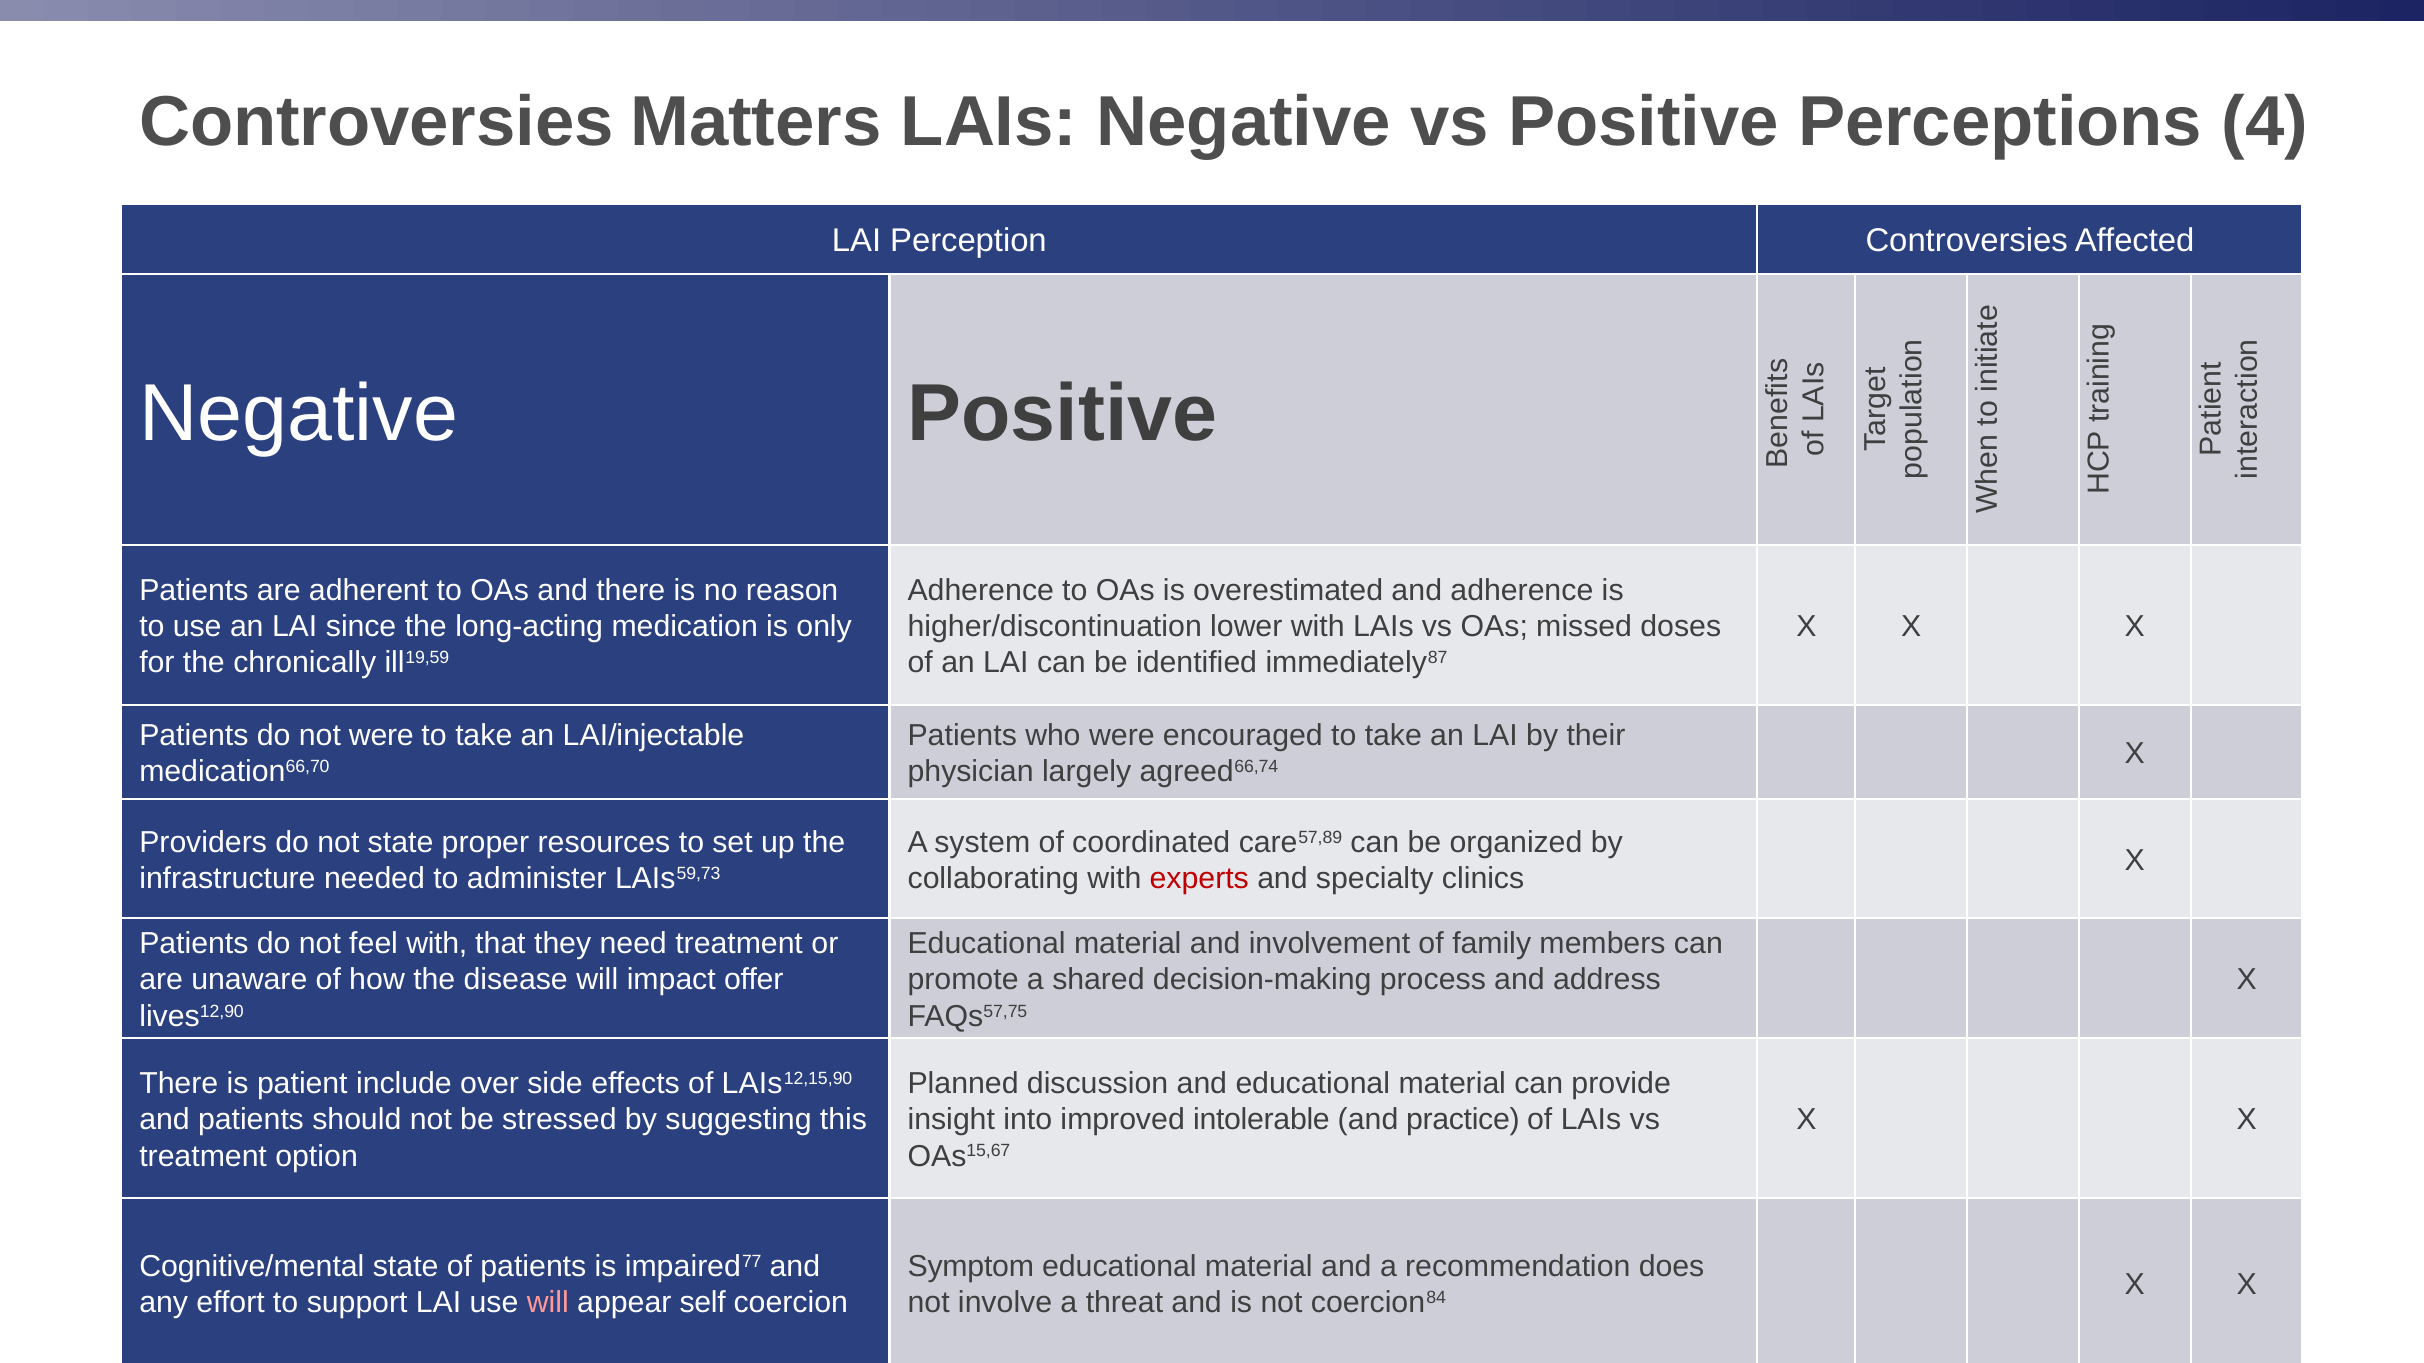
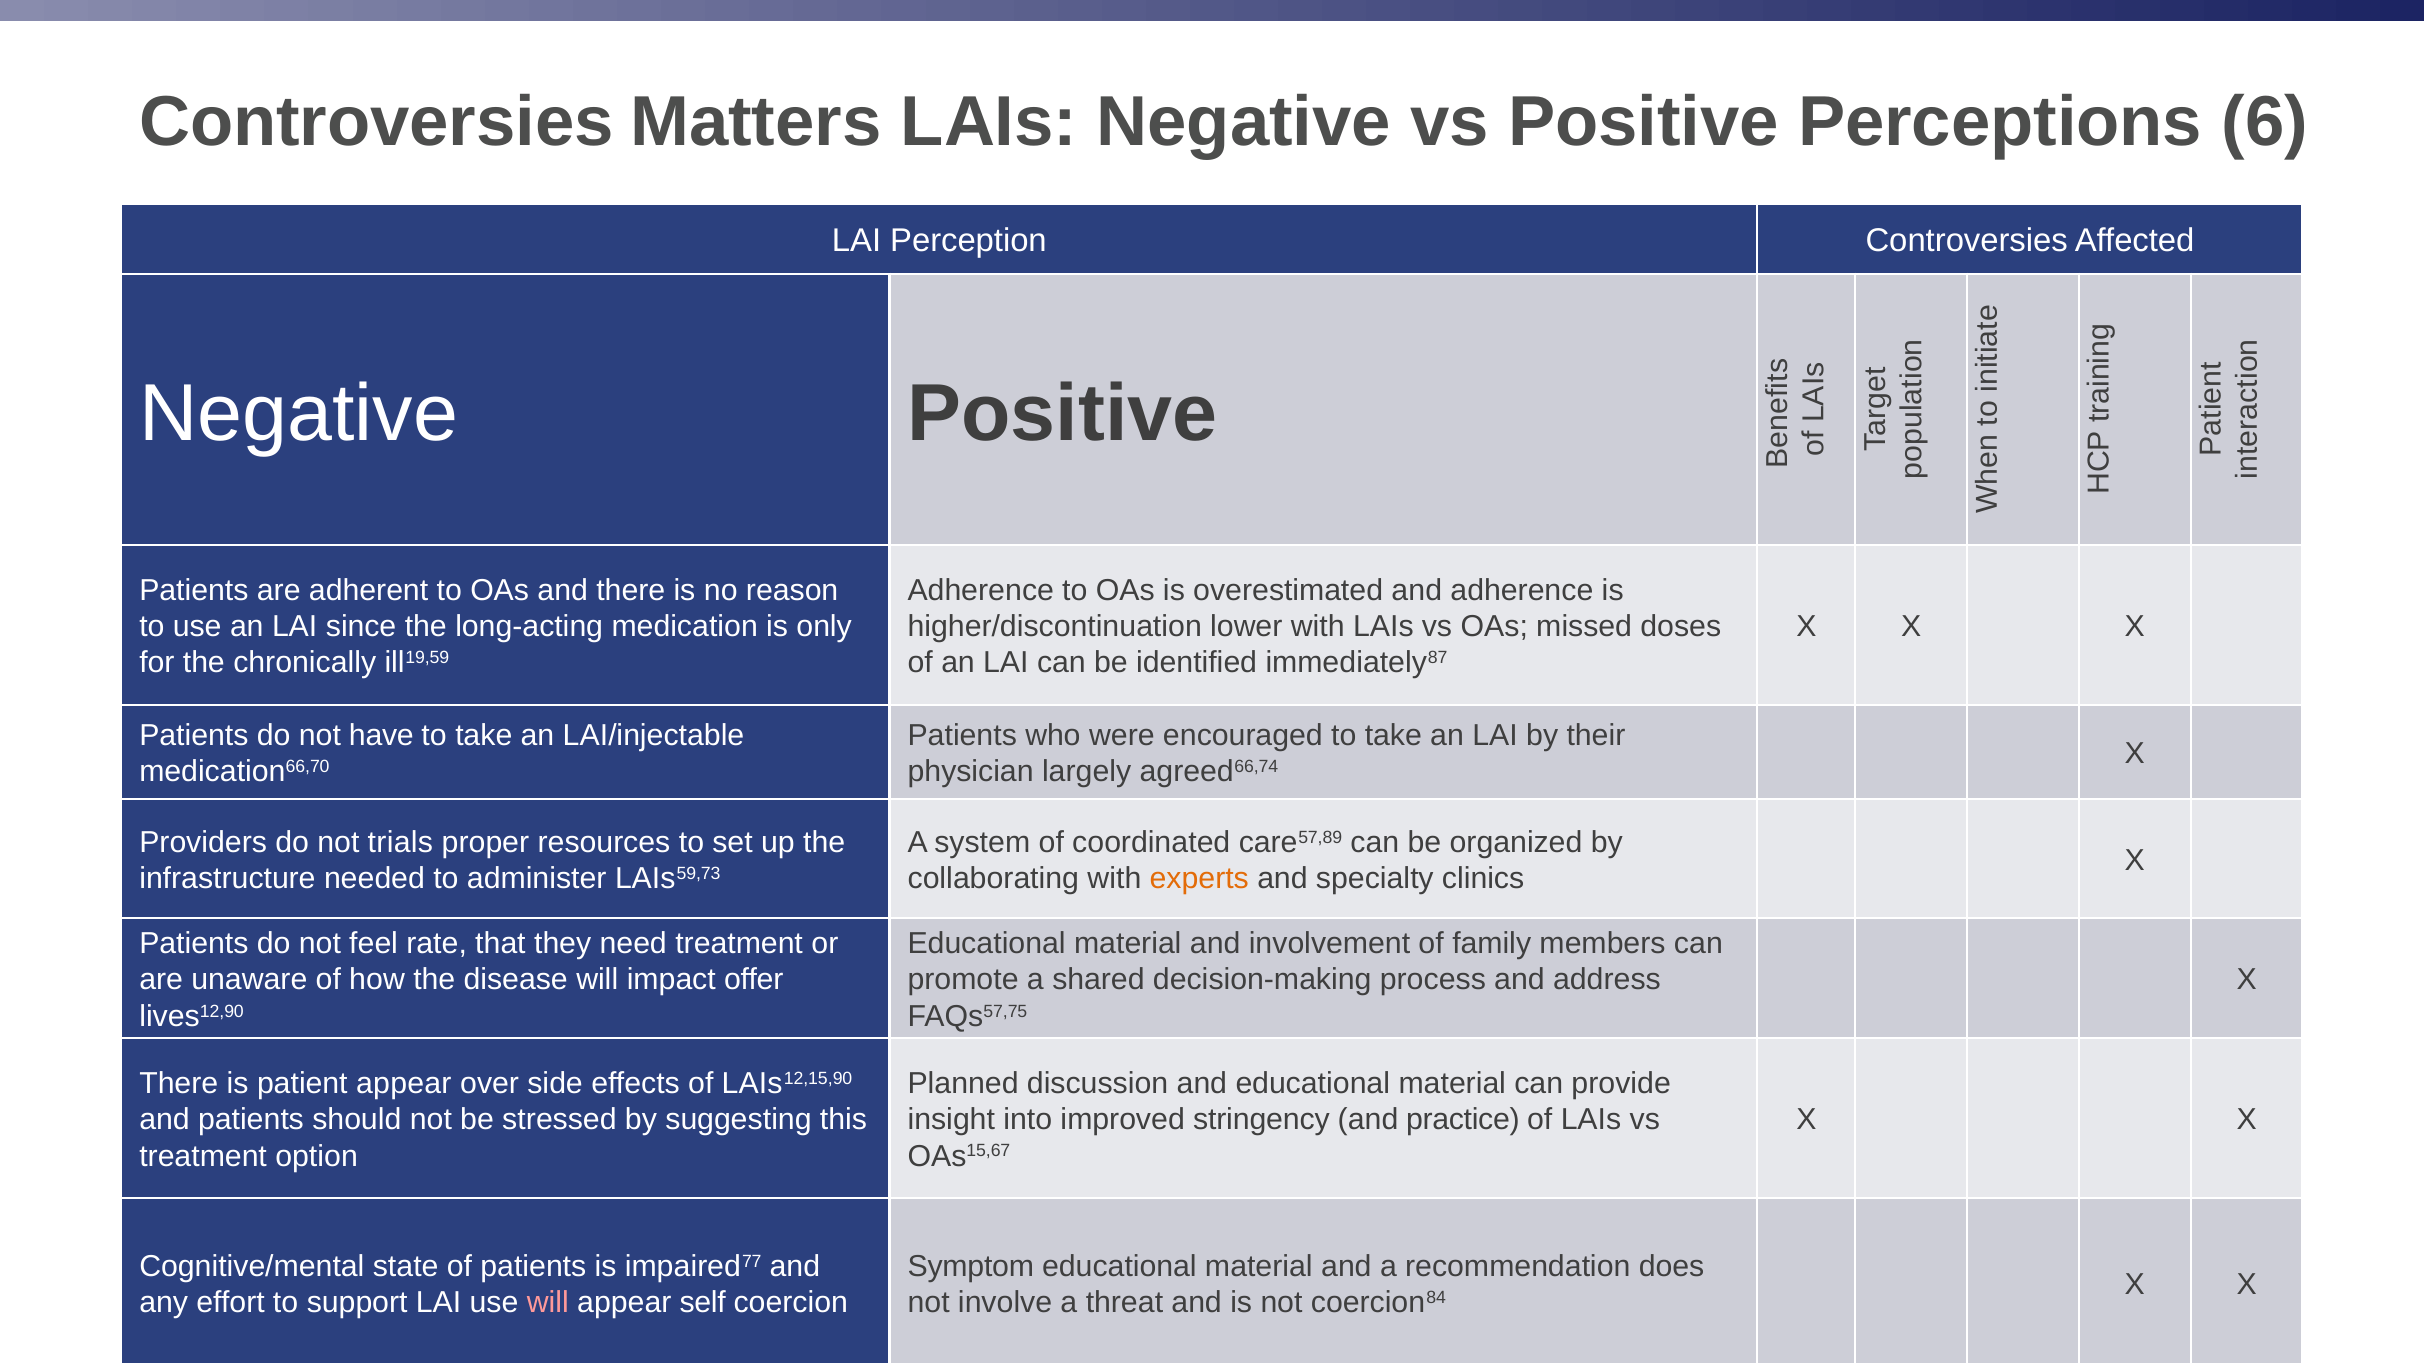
4: 4 -> 6 (2265, 122)
not were: were -> have (381, 736)
not state: state -> trials (400, 842)
experts colour: red -> orange (1199, 879)
feel with: with -> rate (437, 944)
patient include: include -> appear (404, 1084)
intolerable: intolerable -> stringency (1261, 1120)
